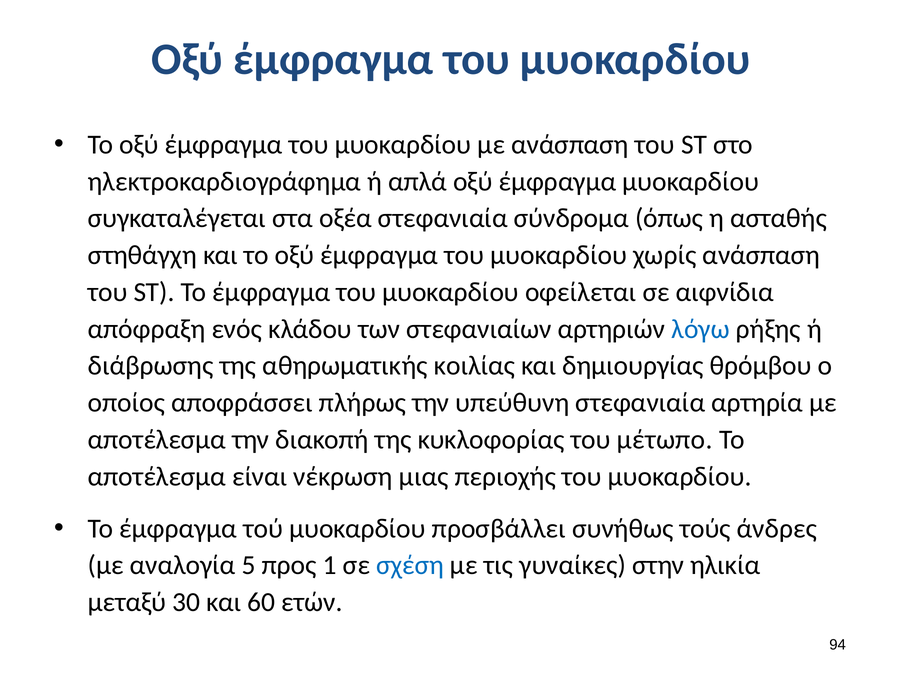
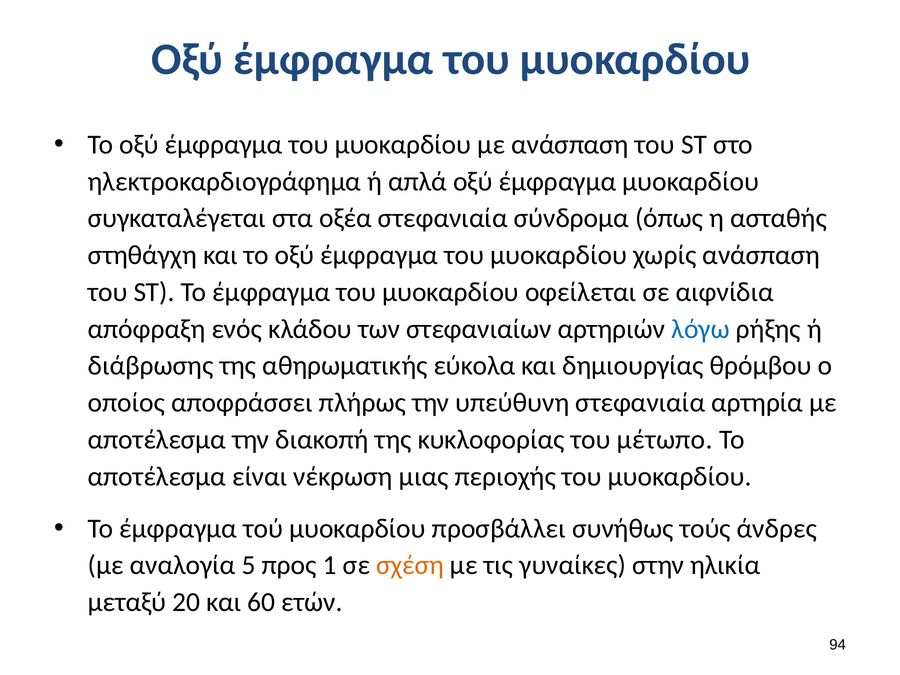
κοιλίας: κοιλίας -> εύκολα (475, 366)
σχέση colour: blue -> orange (410, 565)
30: 30 -> 20 (186, 602)
